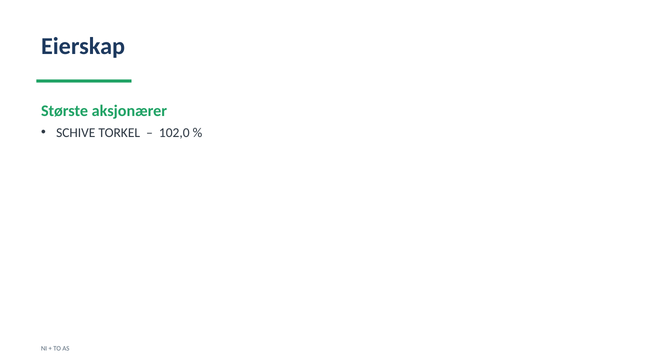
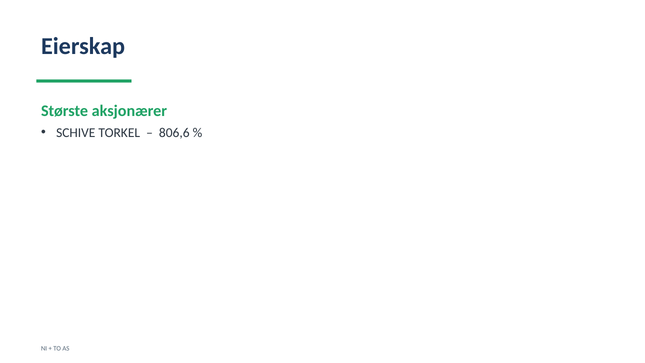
102,0: 102,0 -> 806,6 (174, 133)
